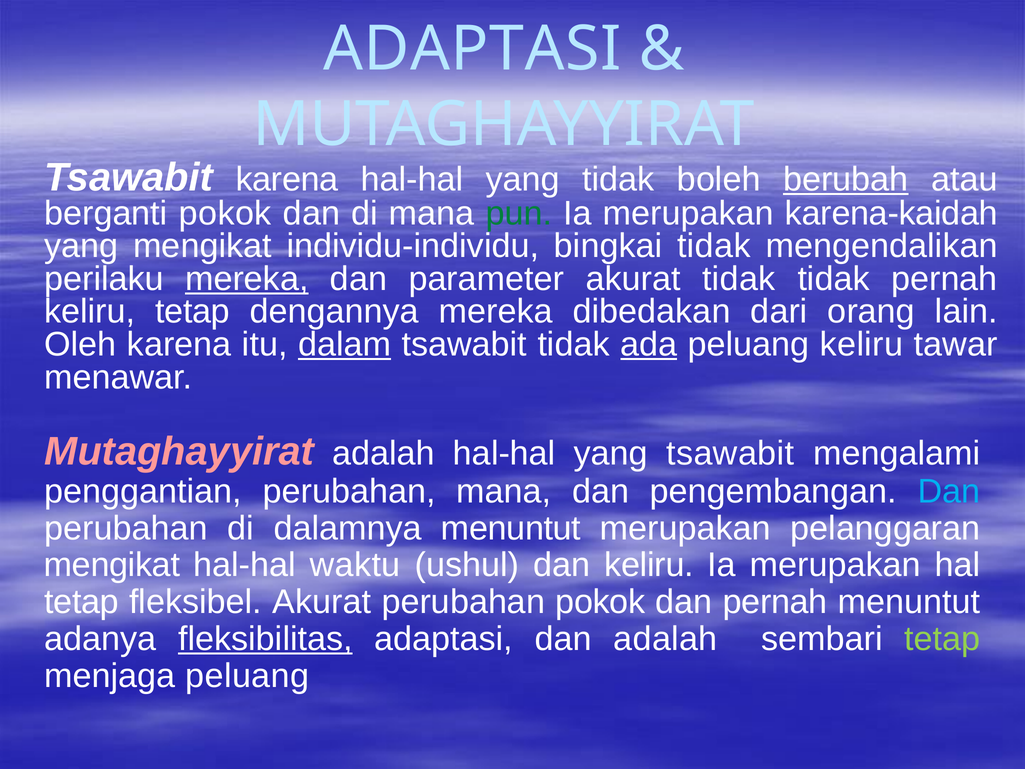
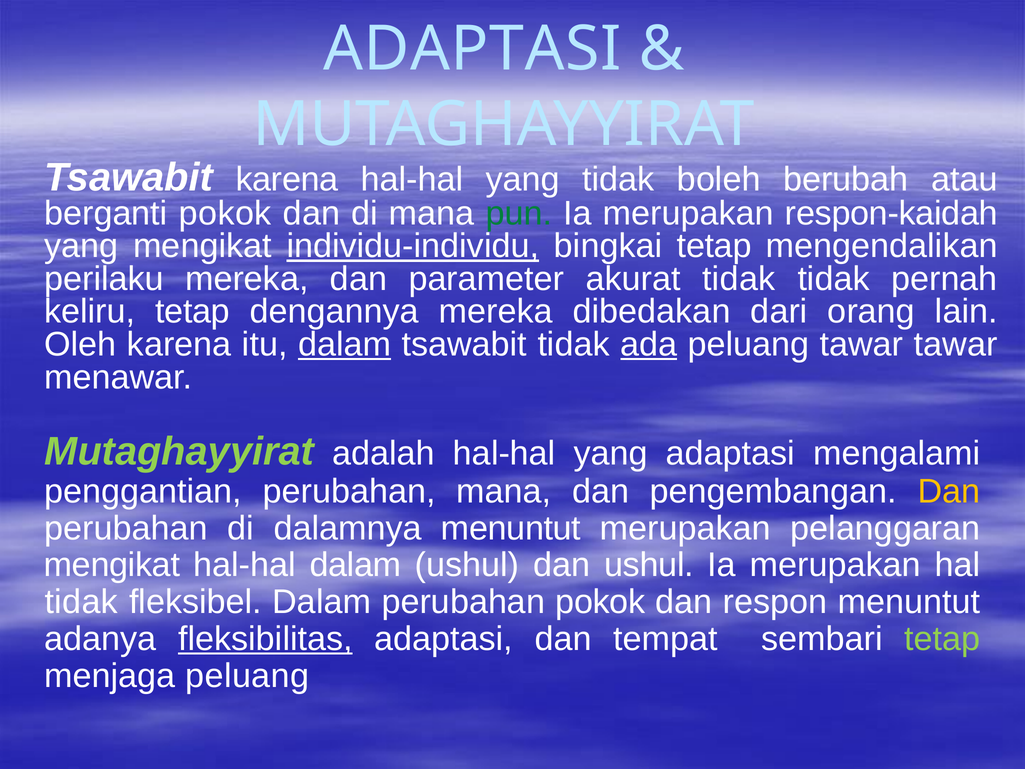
berubah underline: present -> none (846, 179)
karena-kaidah: karena-kaidah -> respon-kaidah (891, 213)
individu-individu underline: none -> present (413, 246)
bingkai tidak: tidak -> tetap (714, 246)
mereka underline: present -> none (247, 279)
peluang keliru: keliru -> tawar (862, 344)
Mutaghayyirat colour: pink -> light green (179, 451)
yang tsawabit: tsawabit -> adaptasi (730, 453)
Dan colour: light blue -> yellow (949, 491)
hal-hal waktu: waktu -> dalam (355, 565)
dan keliru: keliru -> ushul (649, 565)
tetap: tetap -> tidak (81, 602)
fleksibel Akurat: Akurat -> Dalam (322, 602)
dan pernah: pernah -> respon (775, 602)
dan adalah: adalah -> tempat (666, 639)
